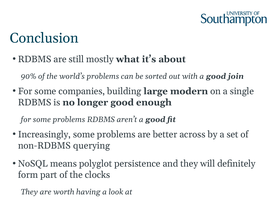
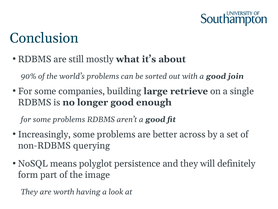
modern: modern -> retrieve (189, 91)
clocks: clocks -> image (98, 174)
